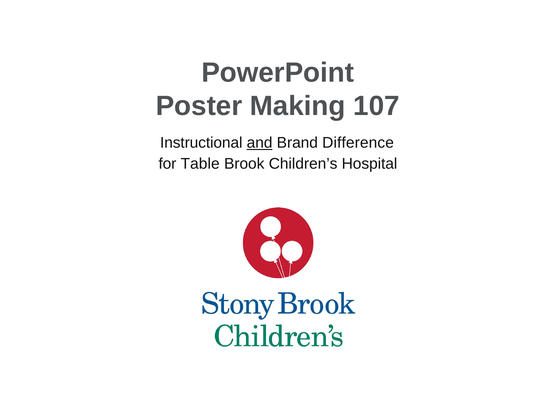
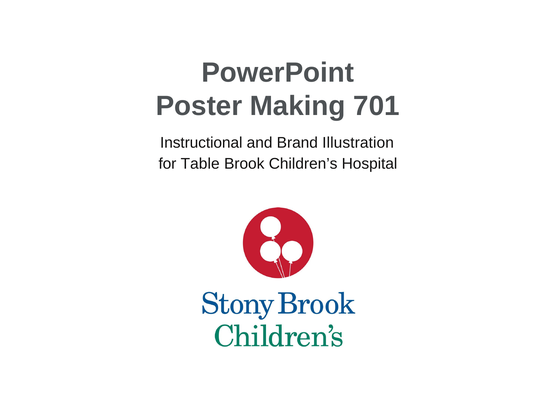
107: 107 -> 701 (376, 106)
and underline: present -> none (260, 143)
Difference: Difference -> Illustration (358, 143)
